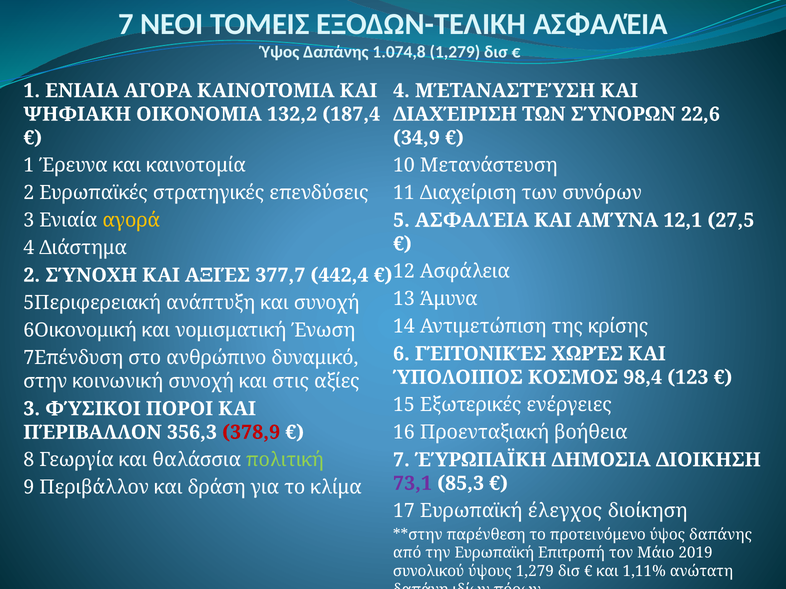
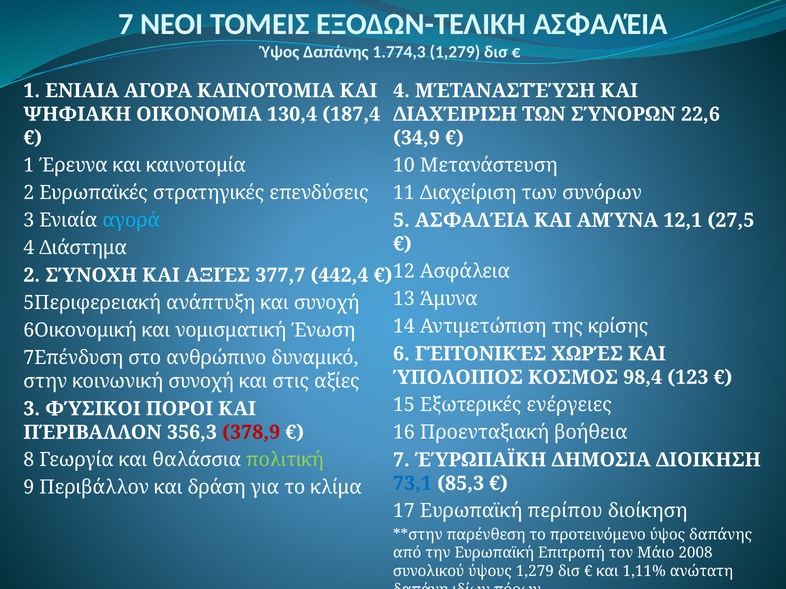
1.074,8: 1.074,8 -> 1.774,3 (399, 52)
132,2: 132,2 -> 130,4 (292, 114)
αγορά colour: yellow -> light blue (131, 220)
73,1 colour: purple -> blue (413, 484)
έλεγχος: έλεγχος -> περίπου (565, 511)
2019: 2019 -> 2008 (696, 553)
